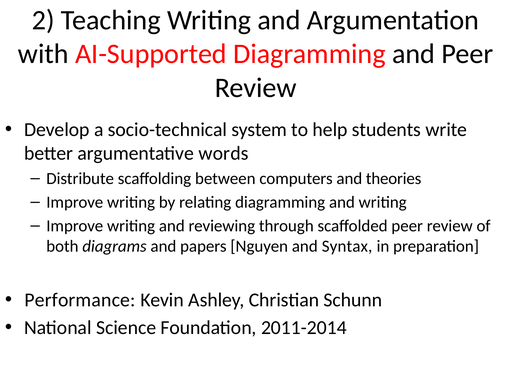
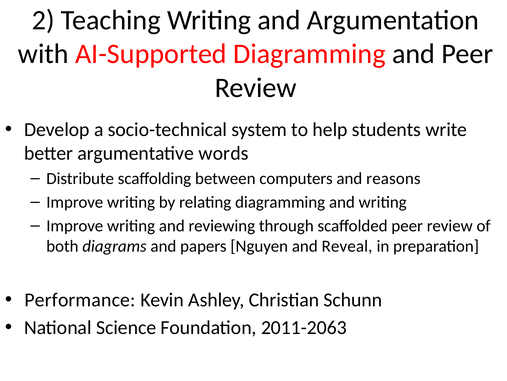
theories: theories -> reasons (393, 178)
Syntax: Syntax -> Reveal (347, 246)
2011-2014: 2011-2014 -> 2011-2063 (304, 327)
